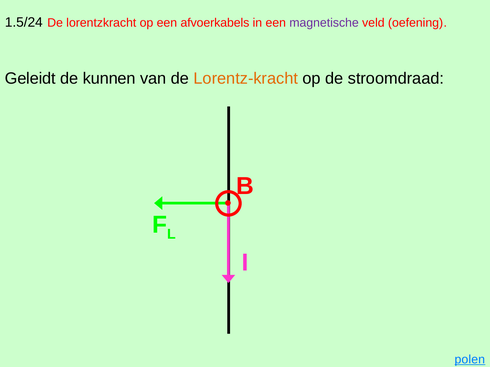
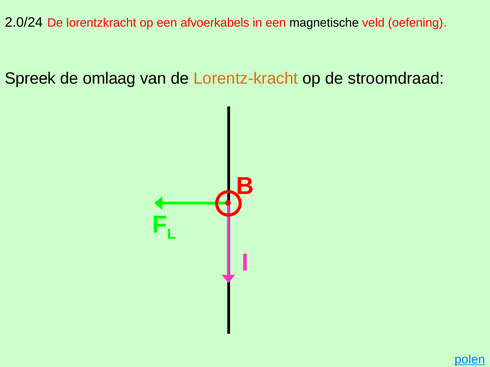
1.5/24: 1.5/24 -> 2.0/24 (24, 23)
magnetische colour: purple -> black (324, 23)
Geleidt: Geleidt -> Spreek (30, 79)
kunnen: kunnen -> omlaag (109, 79)
